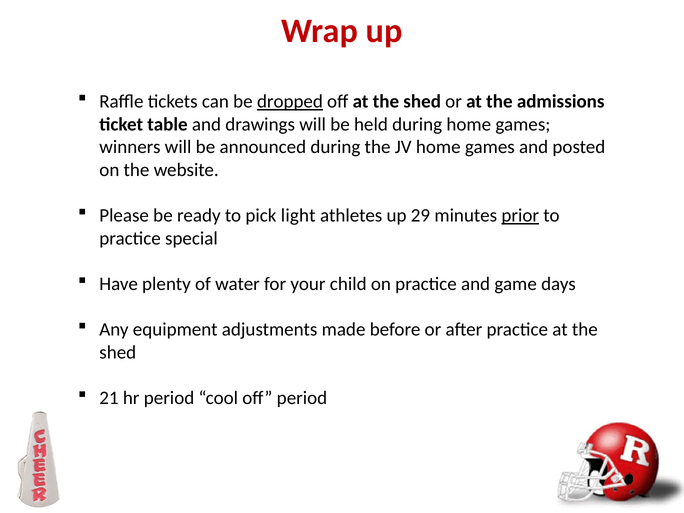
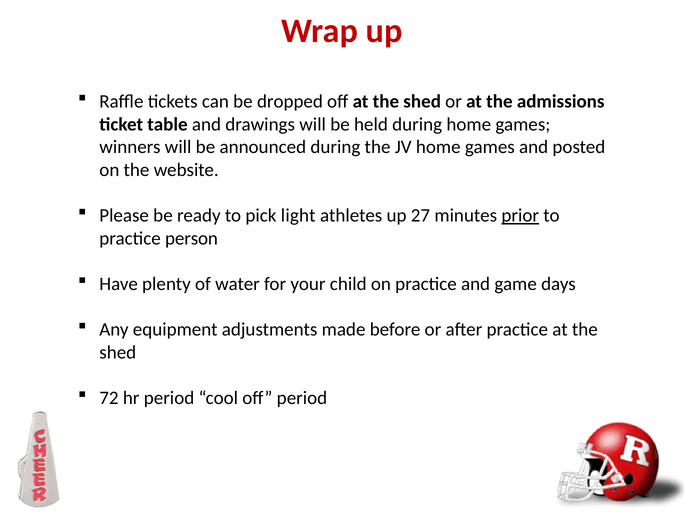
dropped underline: present -> none (290, 102)
29: 29 -> 27 (420, 216)
special: special -> person (192, 238)
21: 21 -> 72 (109, 398)
